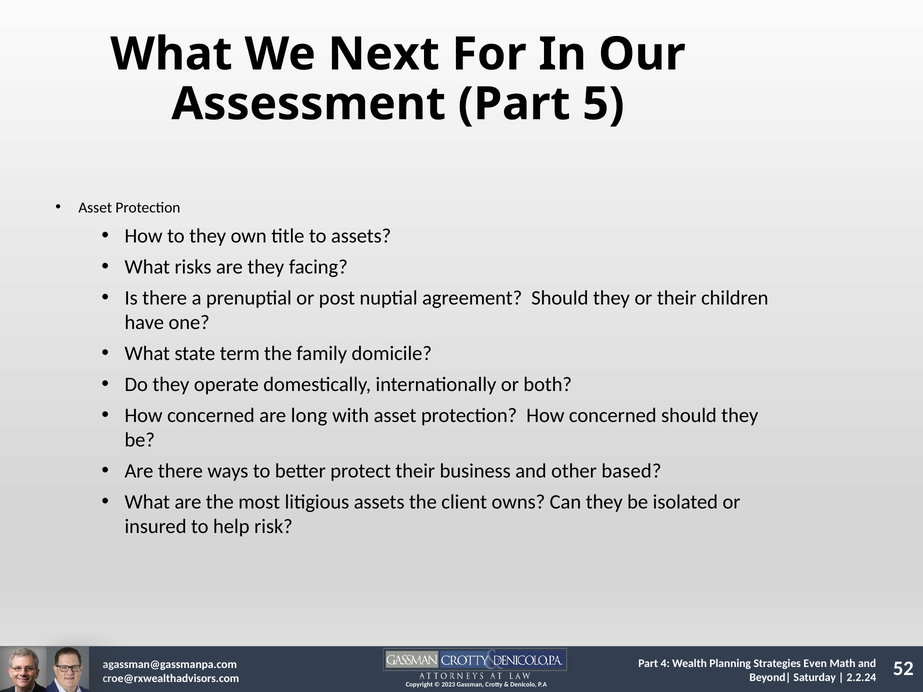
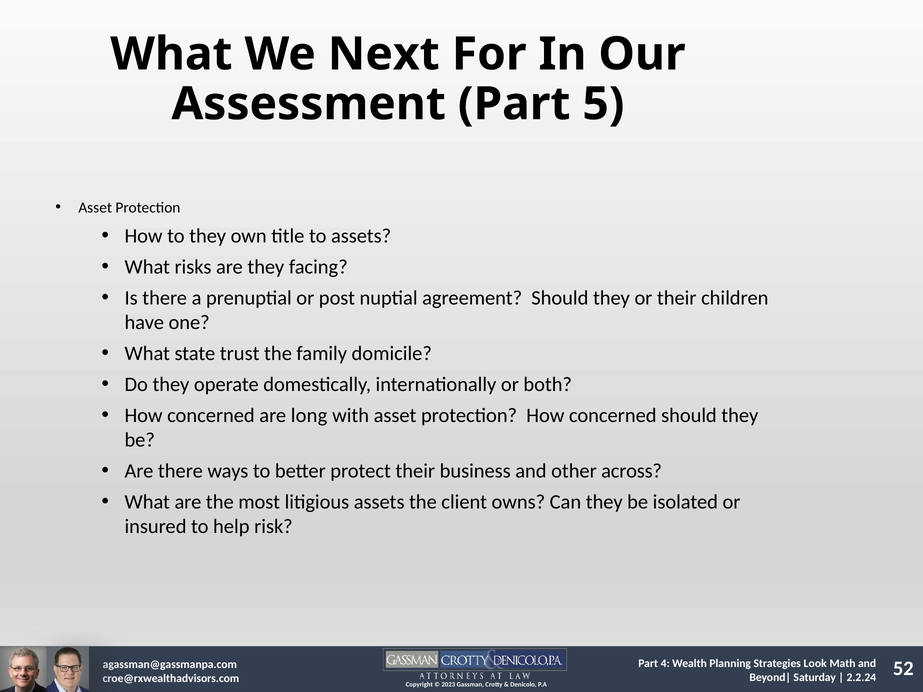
term: term -> trust (240, 354)
based: based -> across (632, 471)
Even: Even -> Look (815, 664)
